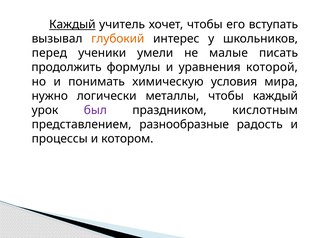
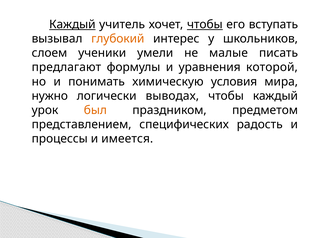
чтобы underline: none -> present (205, 24)
перед: перед -> слоем (49, 53)
продолжить: продолжить -> предлагают (66, 67)
металлы: металлы -> выводах (172, 96)
был colour: purple -> orange (95, 110)
кислотным: кислотным -> предметом (265, 110)
разнообразные: разнообразные -> специфических (184, 124)
котором: котором -> имеется (127, 139)
